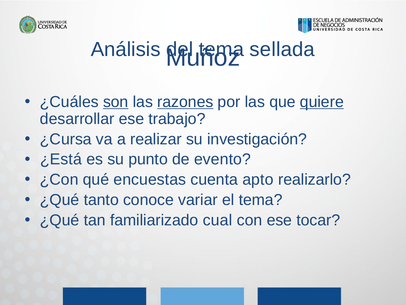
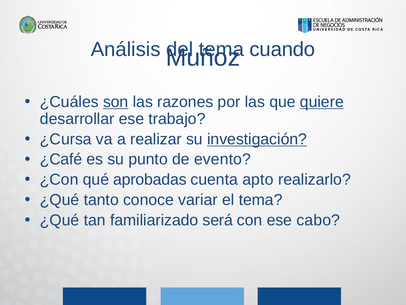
sellada: sellada -> cuando (282, 50)
razones underline: present -> none (185, 102)
investigación underline: none -> present (257, 139)
¿Está: ¿Está -> ¿Café (61, 159)
encuestas: encuestas -> aprobadas (150, 179)
cual: cual -> será (218, 220)
tocar: tocar -> cabo (318, 220)
